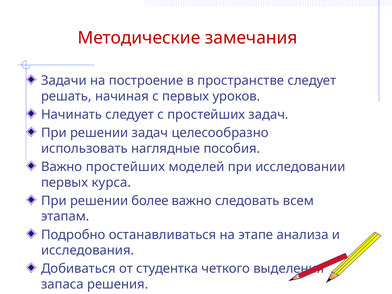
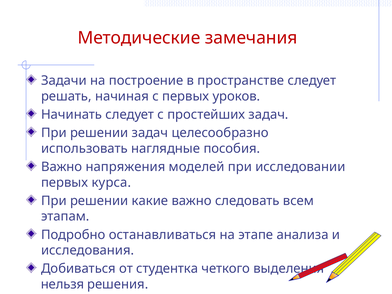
Важно простейших: простейших -> напряжения (125, 167)
более: более -> какие (150, 201)
запаса: запаса -> нельзя (62, 284)
